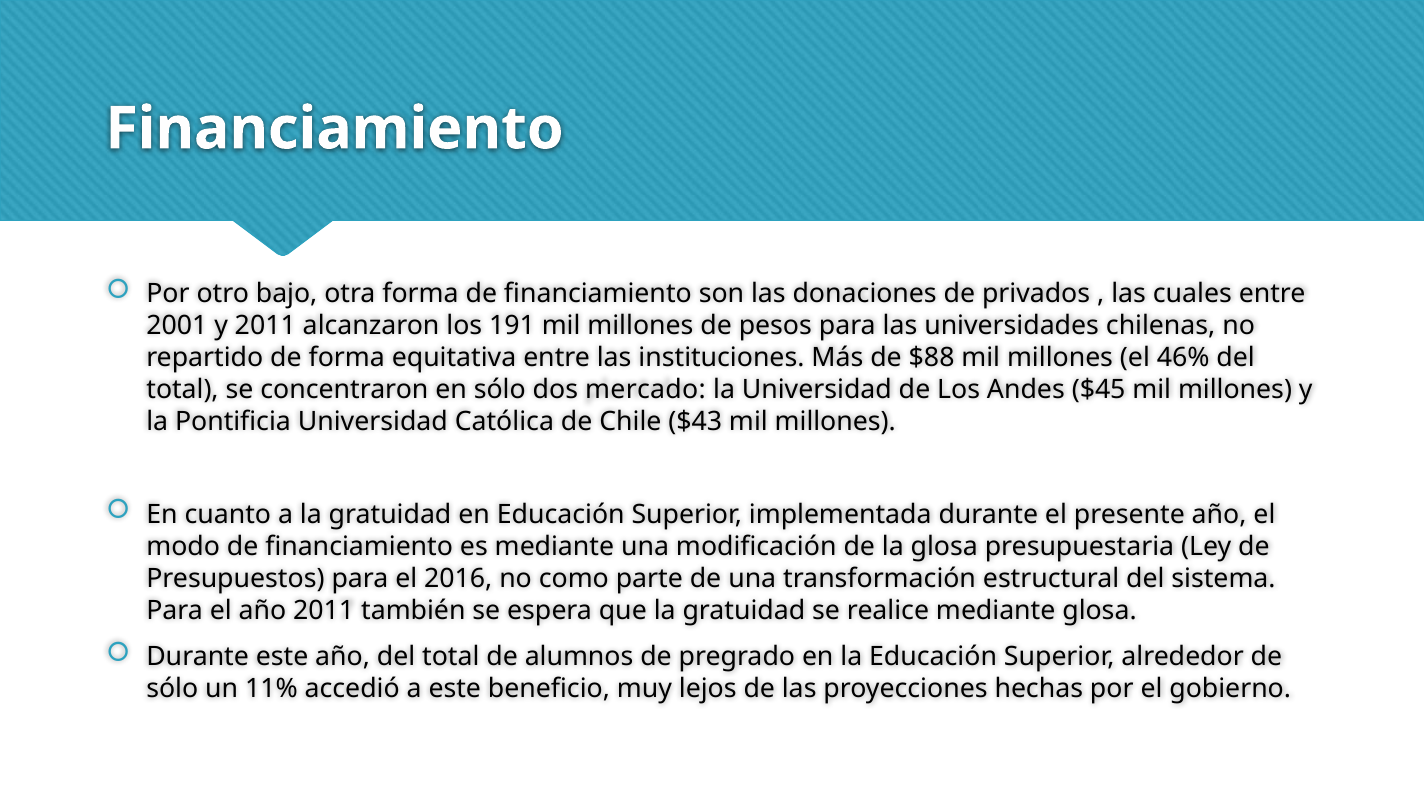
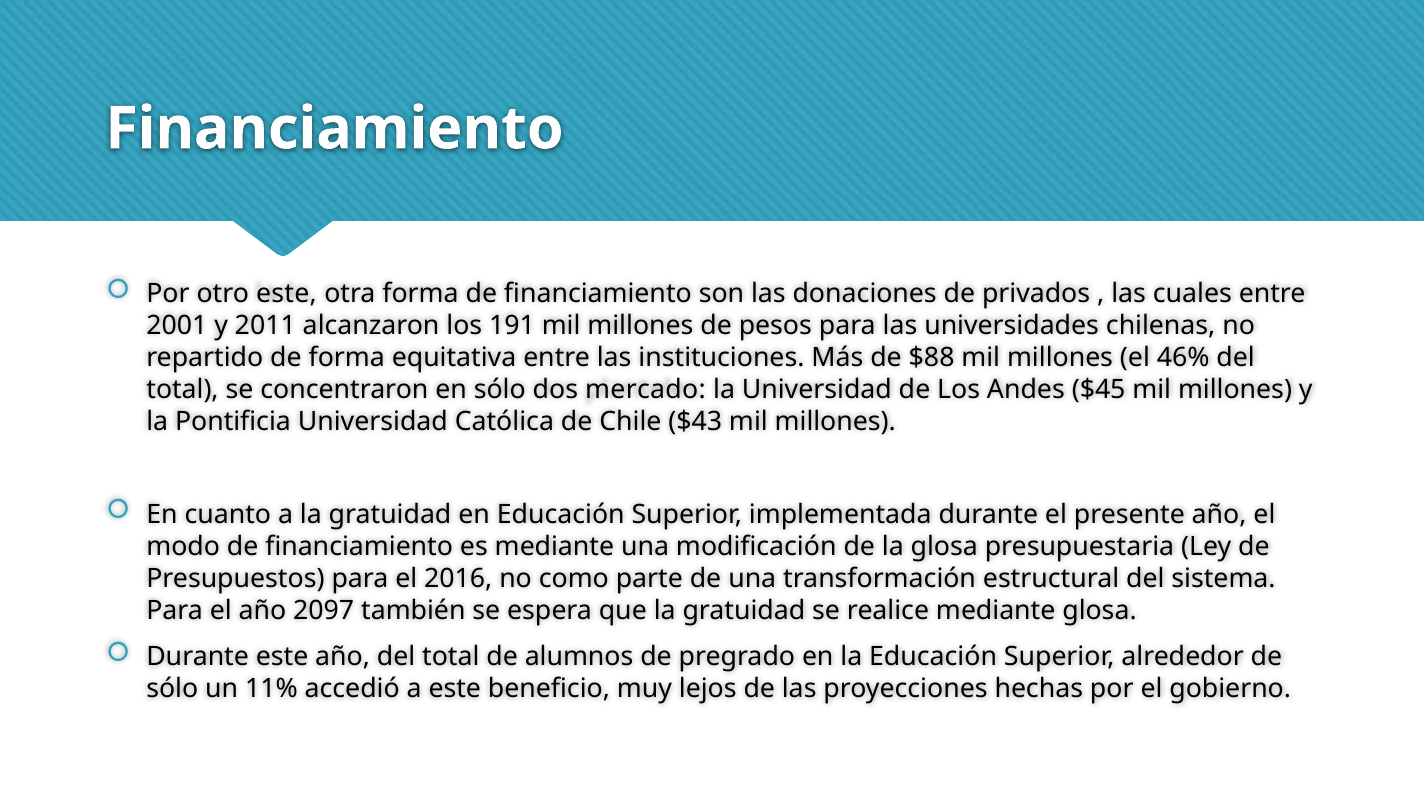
otro bajo: bajo -> este (286, 294)
año 2011: 2011 -> 2097 (324, 611)
